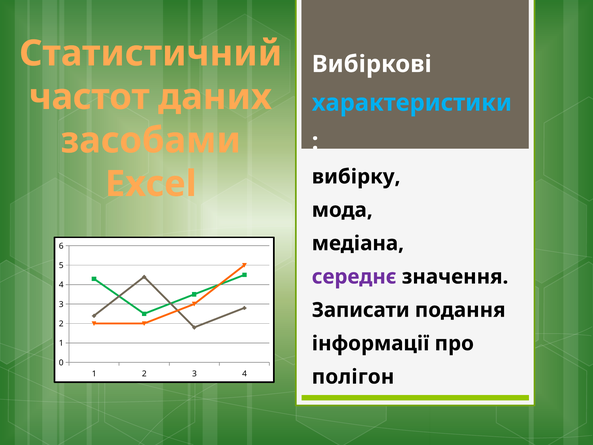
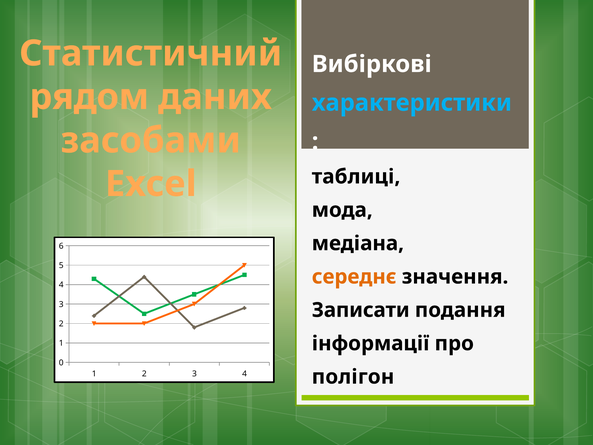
частот: частот -> рядом (89, 97)
вибірку: вибірку -> таблиці (356, 177)
середнє colour: purple -> orange (354, 277)
